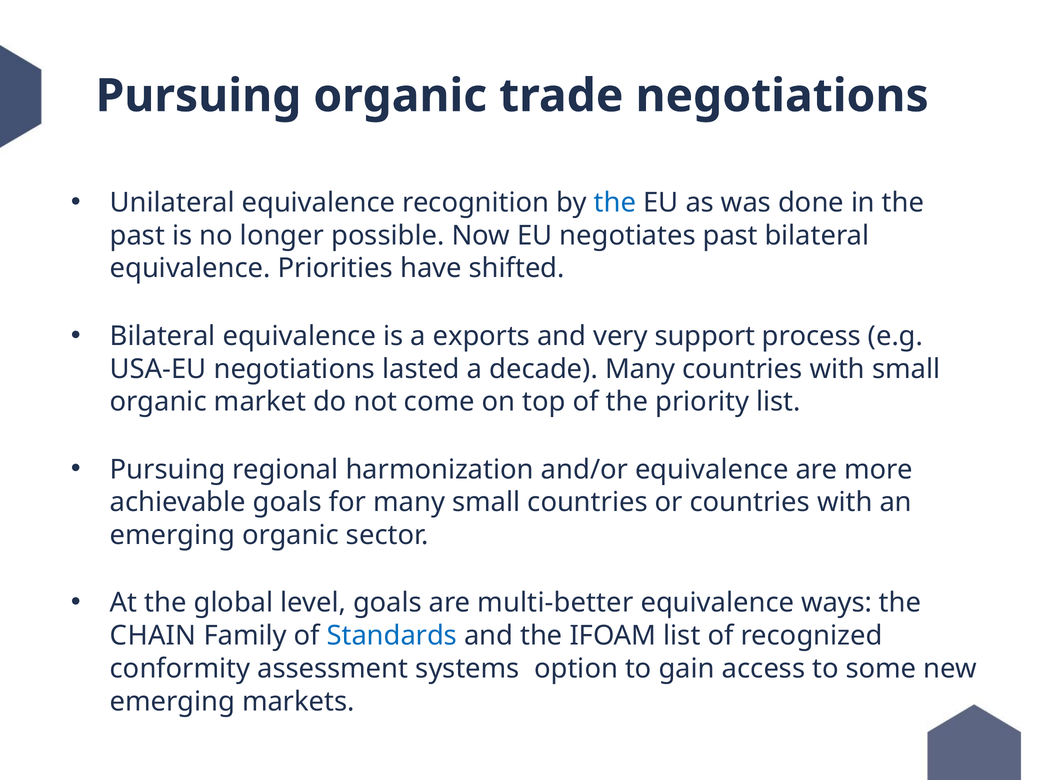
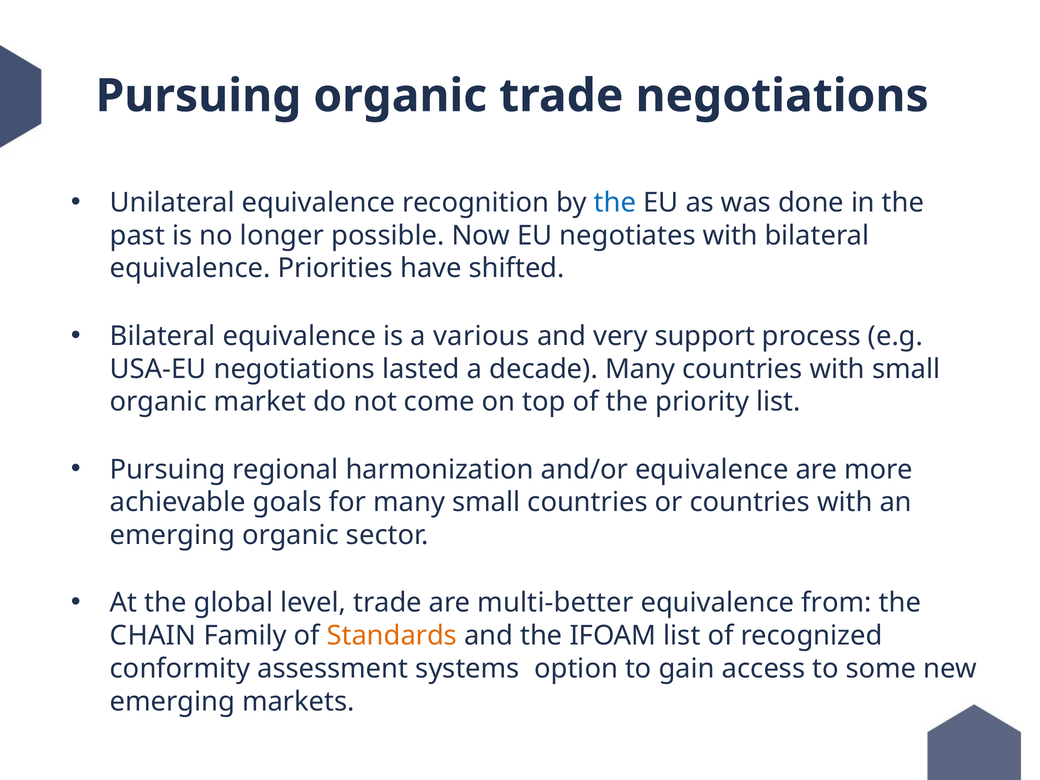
negotiates past: past -> with (730, 236)
exports: exports -> various (481, 336)
level goals: goals -> trade (387, 603)
ways: ways -> from (836, 603)
Standards colour: blue -> orange (392, 636)
